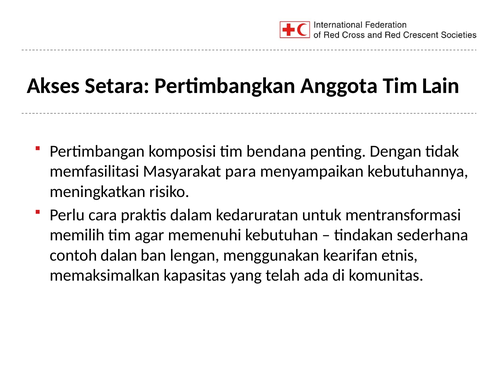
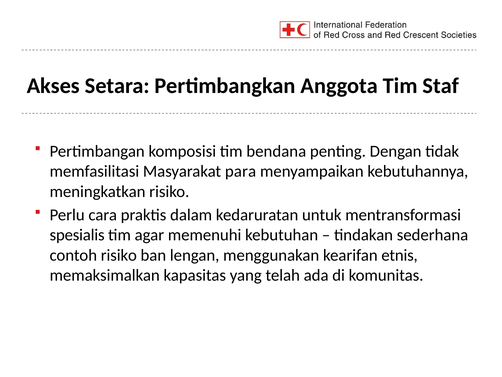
Lain: Lain -> Staf (441, 86)
memilih: memilih -> spesialis (77, 235)
contoh dalan: dalan -> risiko (119, 255)
